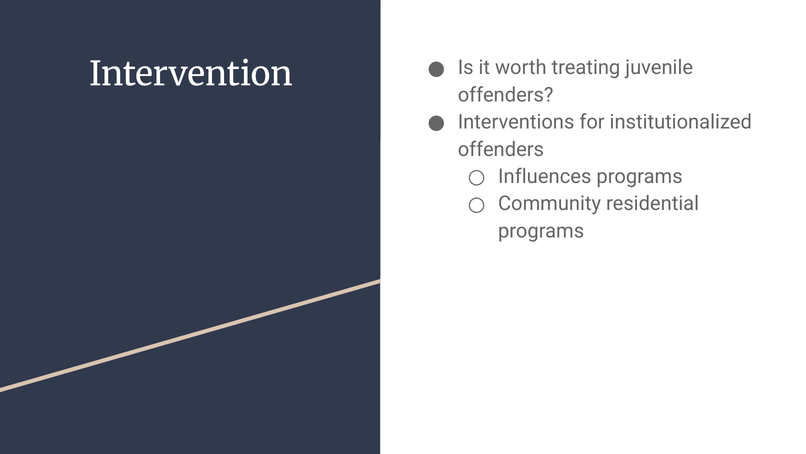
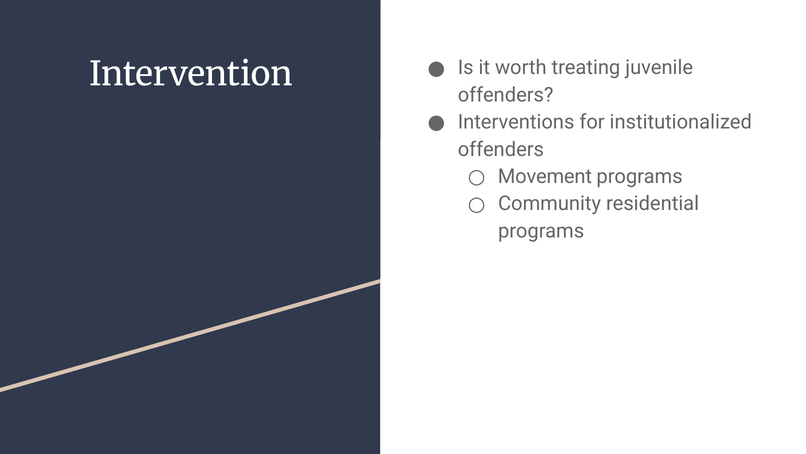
Influences: Influences -> Movement (545, 176)
